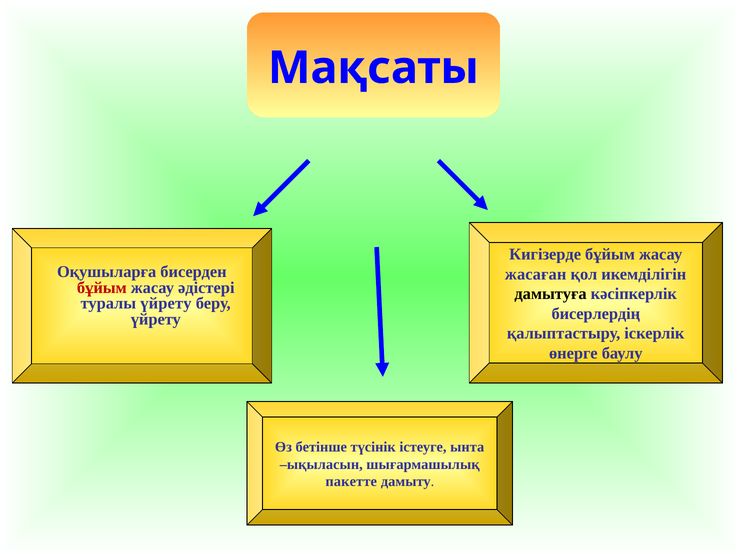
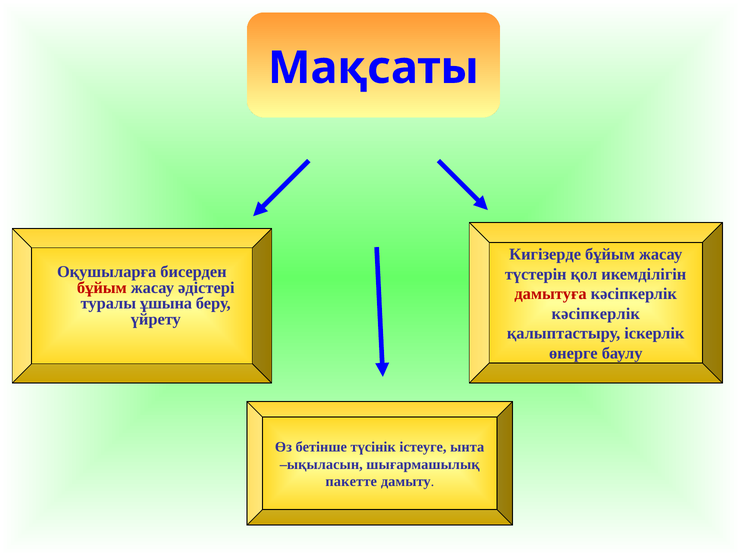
жасаған: жасаған -> түстерін (536, 274)
дамытуға colour: black -> red (551, 294)
туралы үйрету: үйрету -> ұшына (166, 303)
бисерлердің: бисерлердің -> кәсіпкерлік (596, 314)
